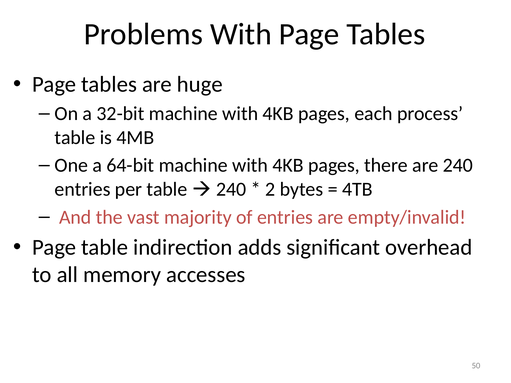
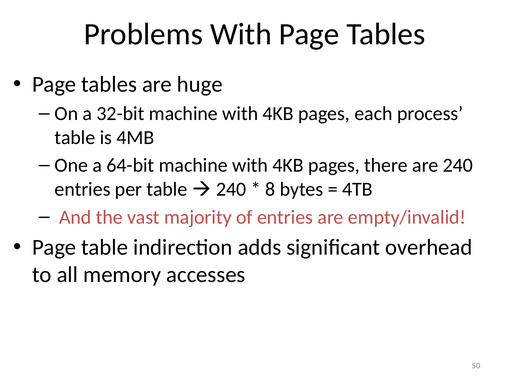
2: 2 -> 8 (270, 189)
